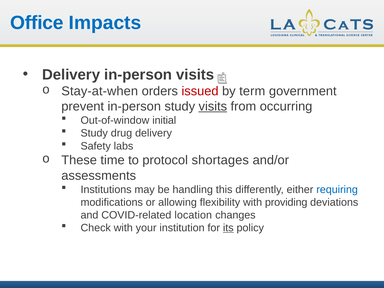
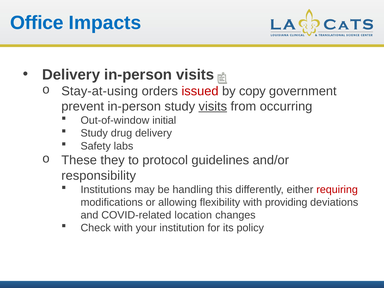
Stay-at-when: Stay-at-when -> Stay-at-using (100, 91)
term: term -> copy (252, 91)
time: time -> they (113, 160)
shortages: shortages -> guidelines (220, 160)
assessments: assessments -> responsibility (99, 176)
requiring colour: blue -> red (337, 190)
its underline: present -> none (228, 228)
